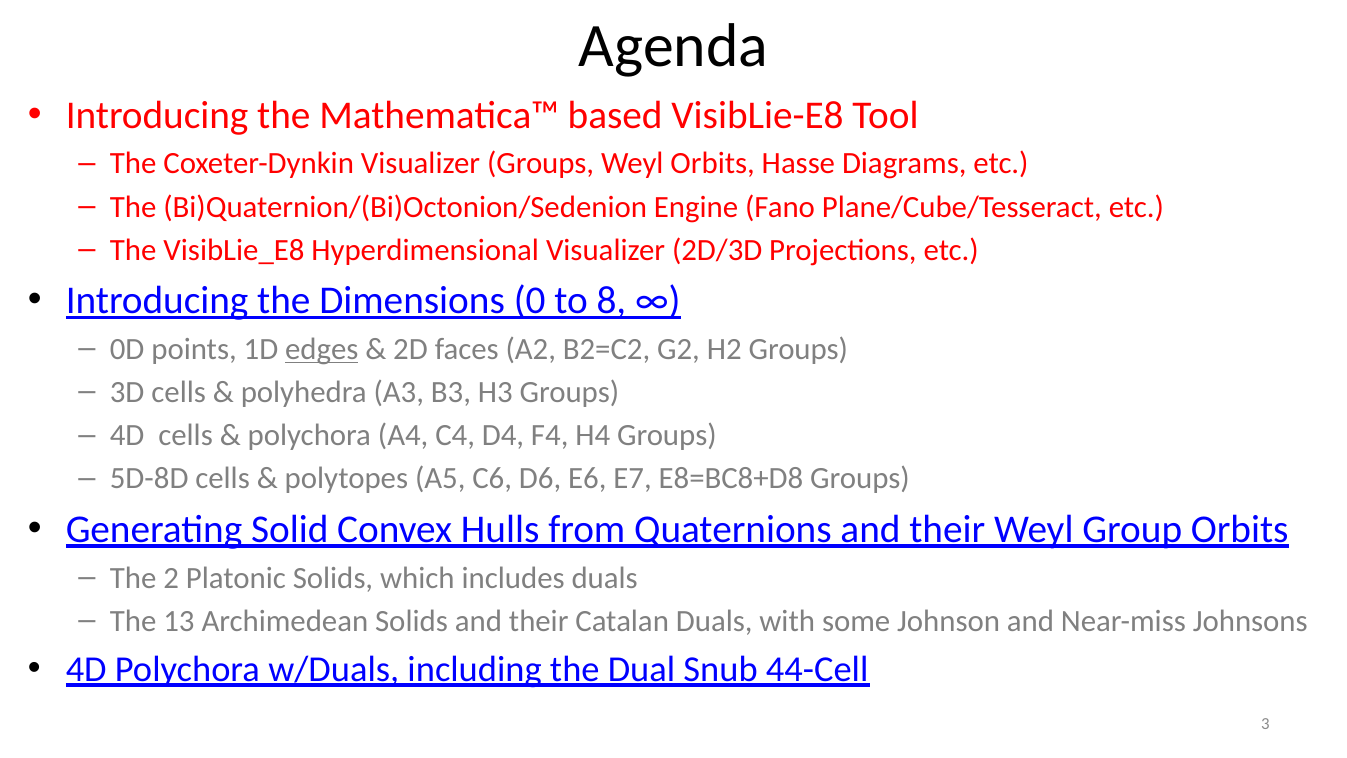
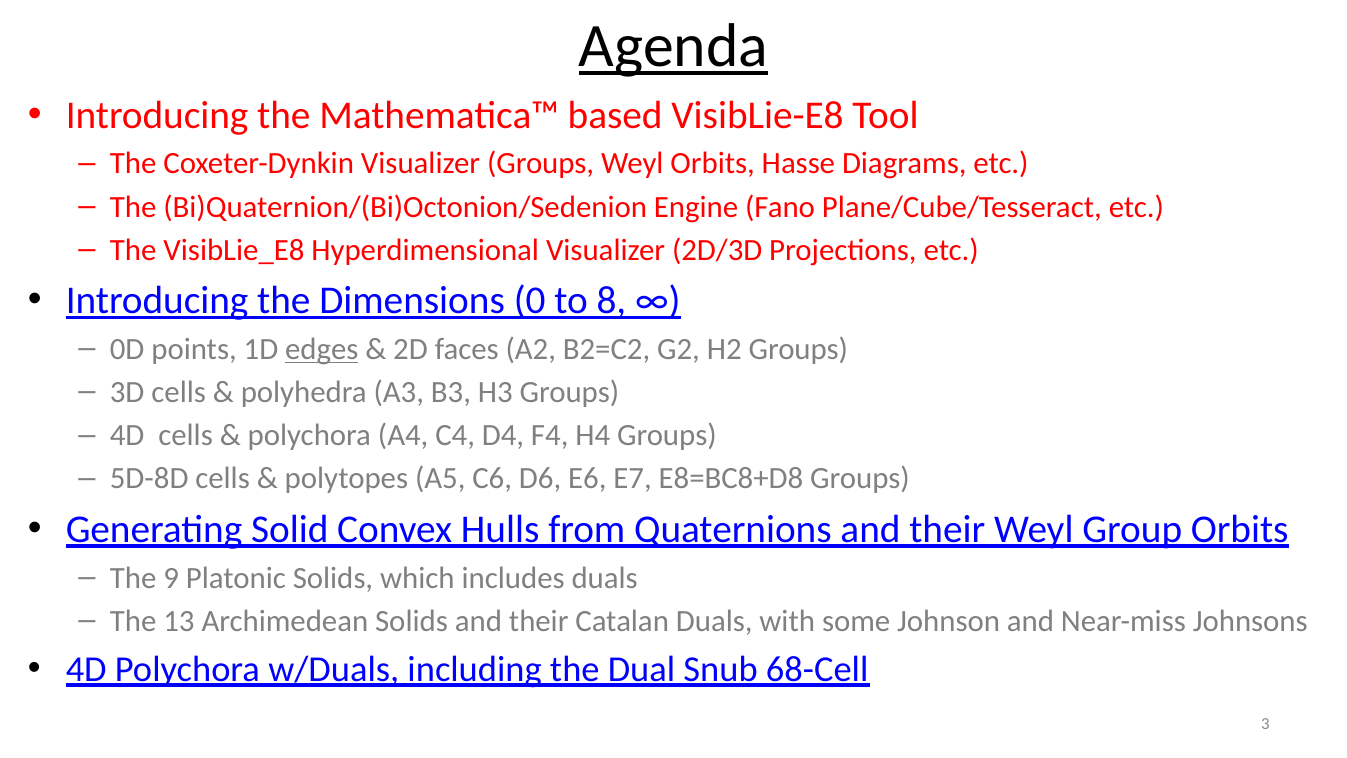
Agenda underline: none -> present (673, 46)
2: 2 -> 9 (171, 578)
44-Cell: 44-Cell -> 68-Cell (817, 669)
